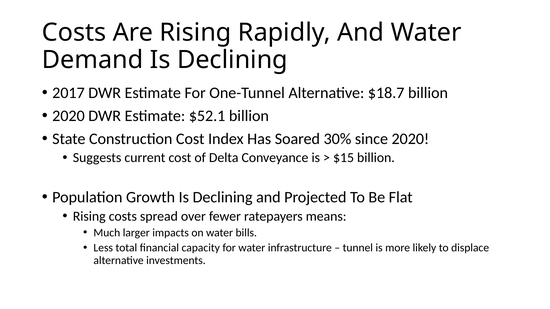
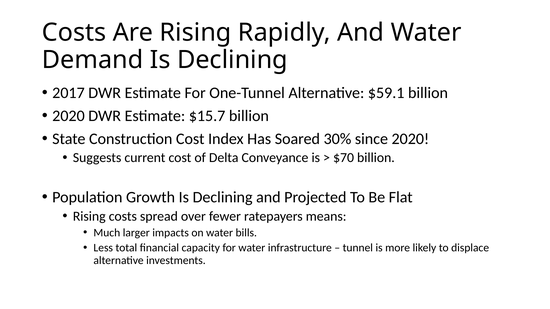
$18.7: $18.7 -> $59.1 (386, 93)
$52.1: $52.1 -> $15.7 (207, 116)
$15: $15 -> $70 (344, 158)
